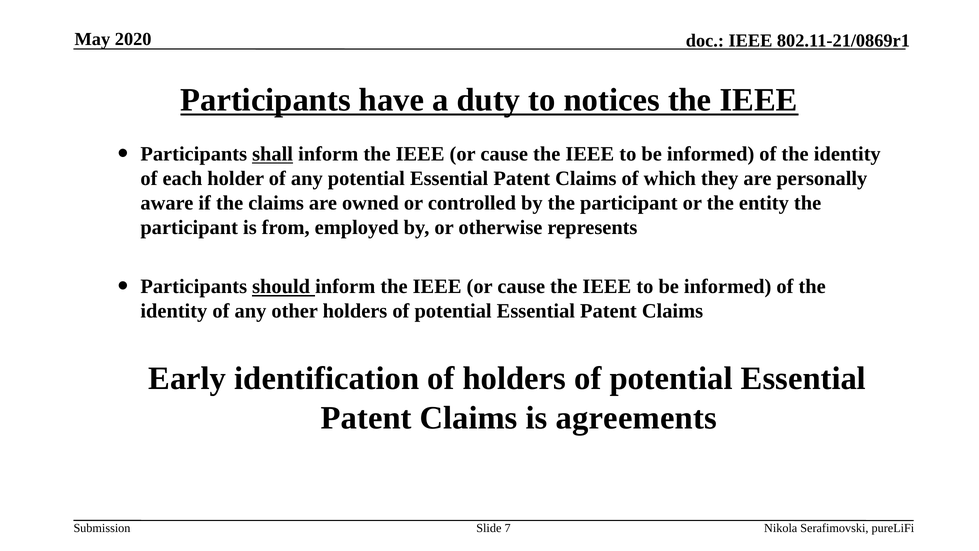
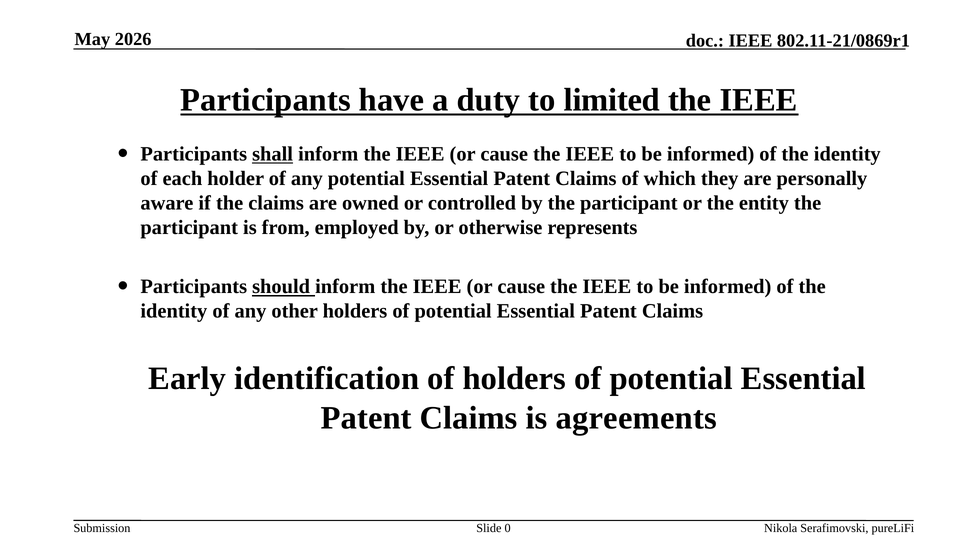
2020: 2020 -> 2026 (133, 39)
notices: notices -> limited (612, 100)
7: 7 -> 0 (508, 528)
